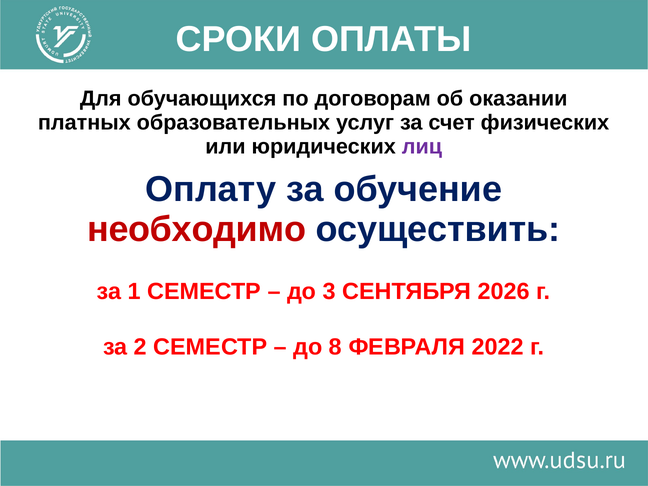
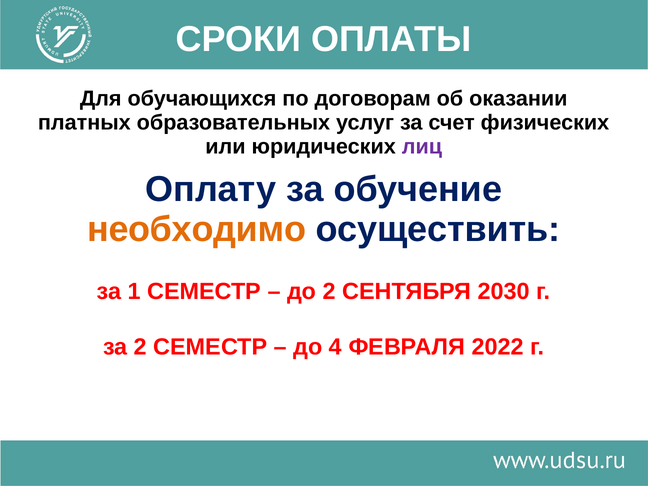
необходимо colour: red -> orange (197, 230)
до 3: 3 -> 2 (329, 291)
2026: 2026 -> 2030 (504, 291)
8: 8 -> 4 (335, 347)
